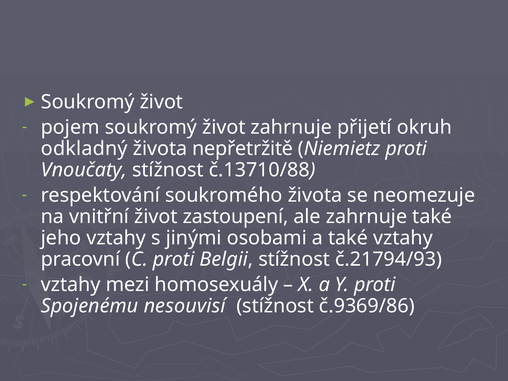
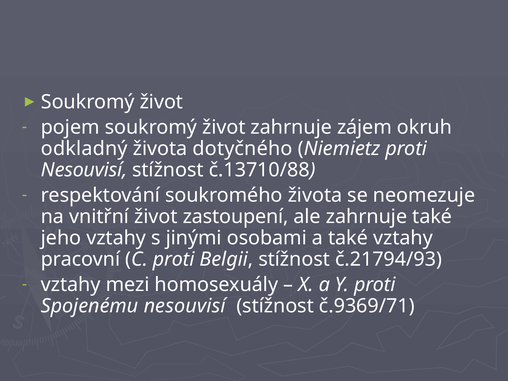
přijetí: přijetí -> zájem (364, 127)
nepřetržitě: nepřetržitě -> dotyčného (242, 149)
Vnoučaty: Vnoučaty -> Nesouvisí (84, 170)
č.9369/86: č.9369/86 -> č.9369/71 (367, 306)
